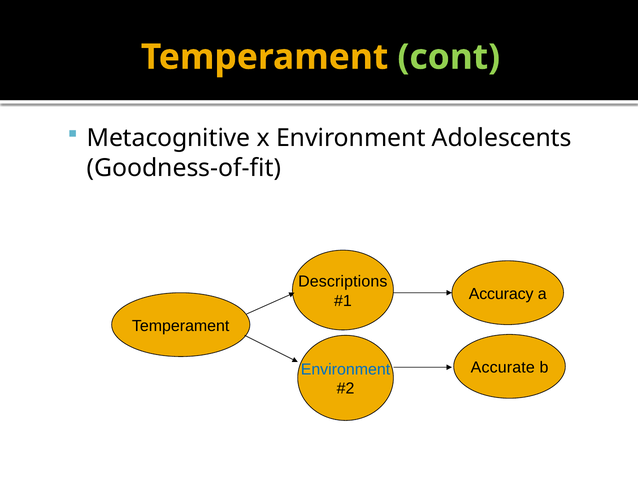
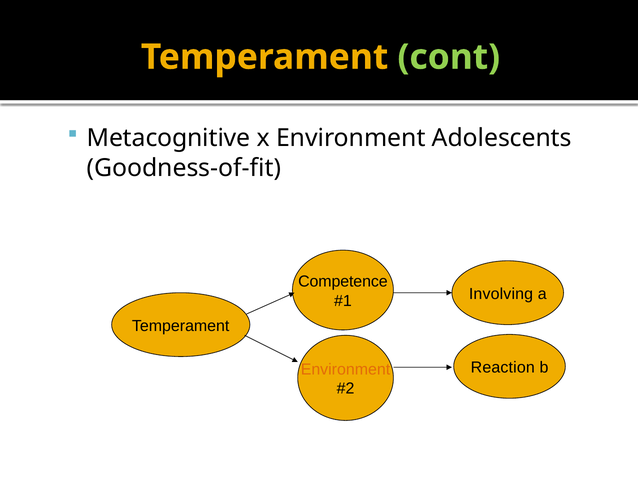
Descriptions: Descriptions -> Competence (343, 281)
Accuracy: Accuracy -> Involving (501, 293)
Accurate: Accurate -> Reaction (503, 367)
Environment colour: blue -> orange (345, 369)
